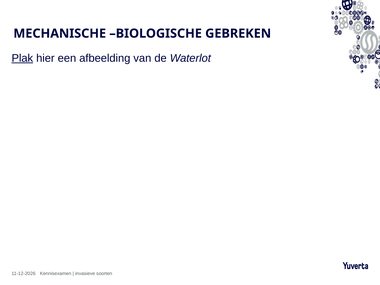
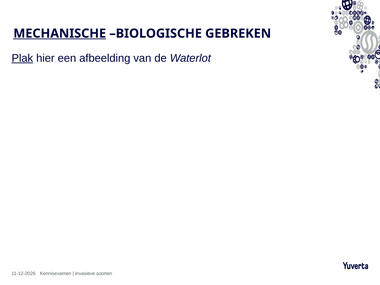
MECHANISCHE underline: none -> present (60, 33)
